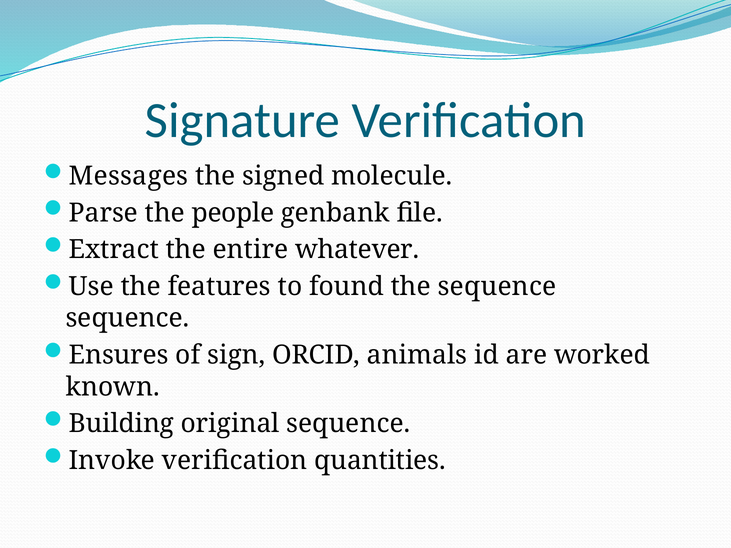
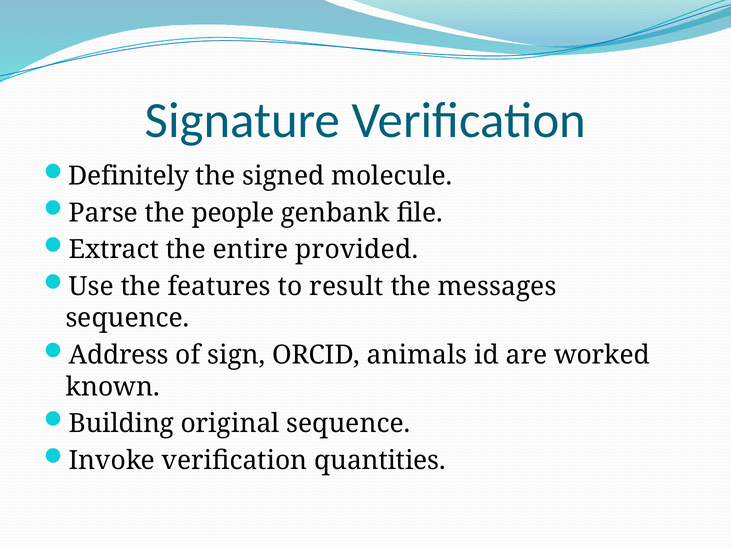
Messages: Messages -> Definitely (129, 176)
whatever: whatever -> provided (357, 250)
found: found -> result (346, 287)
the sequence: sequence -> messages (497, 287)
Ensures: Ensures -> Address (119, 355)
